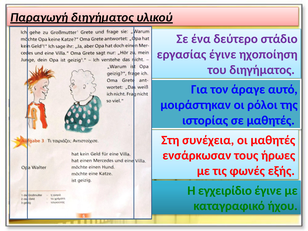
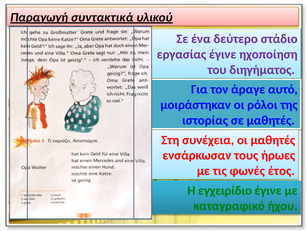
Παραγωγή διηγήματος: διηγήματος -> συντακτικά (102, 17)
εξής: εξής -> έτος (281, 171)
